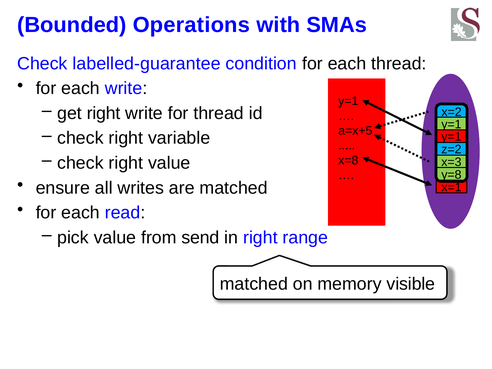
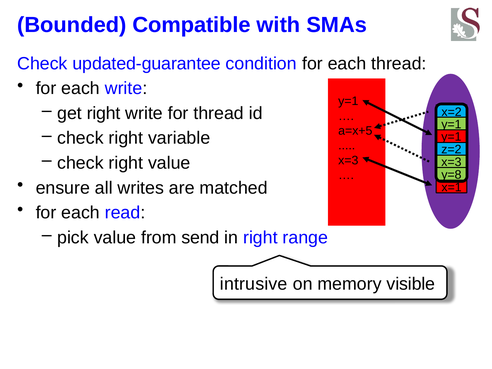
Operations: Operations -> Compatible (192, 25)
labelled-guarantee: labelled-guarantee -> updated-guarantee (147, 64)
x=8: x=8 -> x=3 (348, 160)
matched: matched -> intrusive (254, 284)
